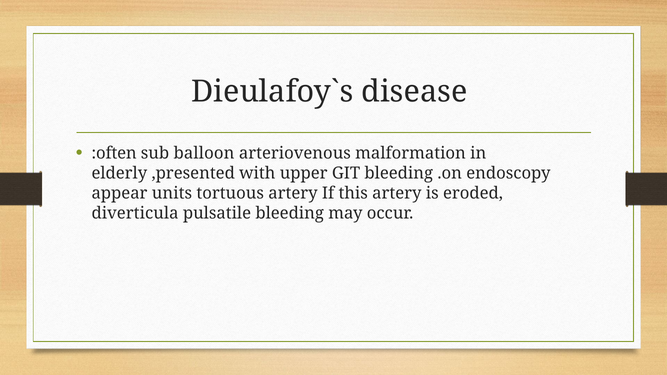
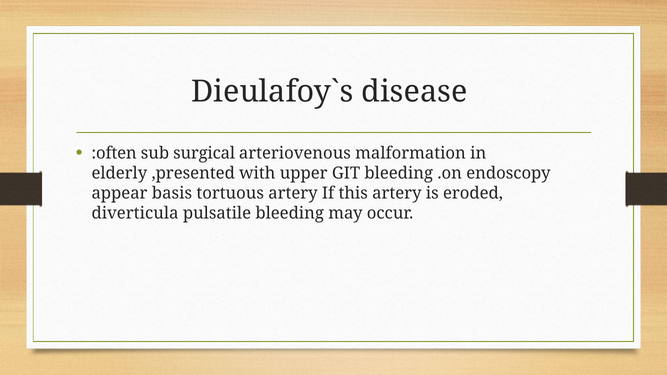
balloon: balloon -> surgical (204, 154)
units: units -> basis (172, 194)
